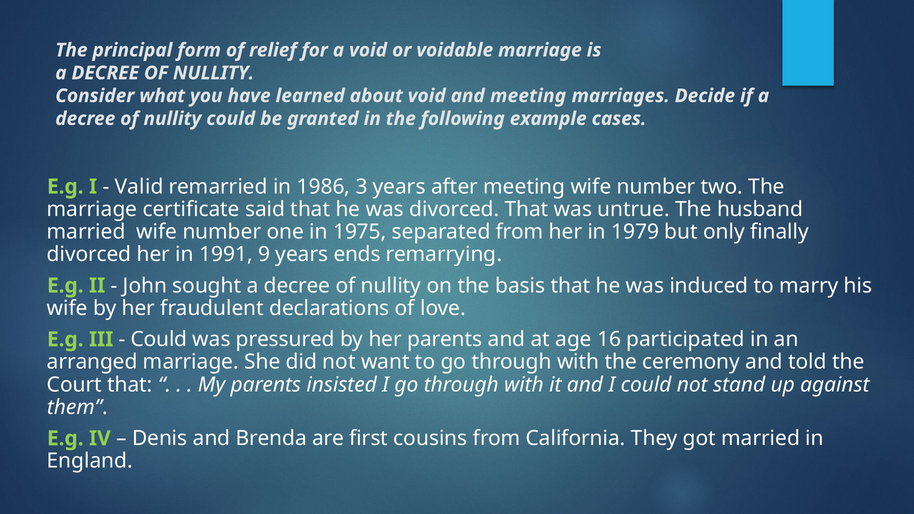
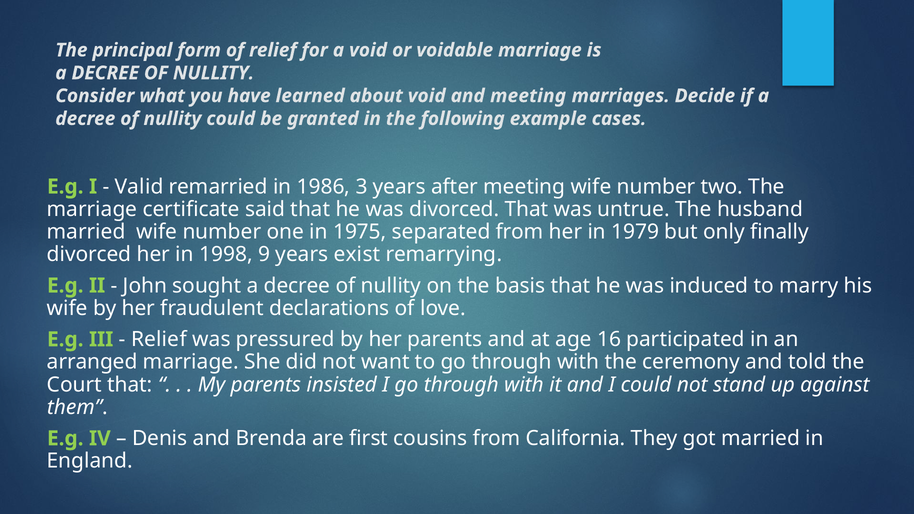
1991: 1991 -> 1998 (226, 254)
ends: ends -> exist (357, 254)
Could: Could -> Relief (159, 339)
